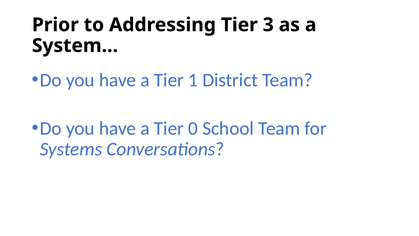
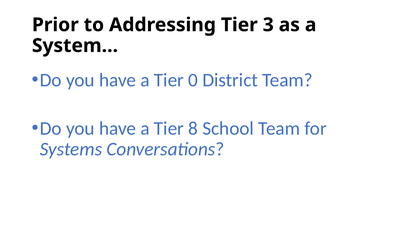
1: 1 -> 0 (193, 80)
0: 0 -> 8 (193, 128)
